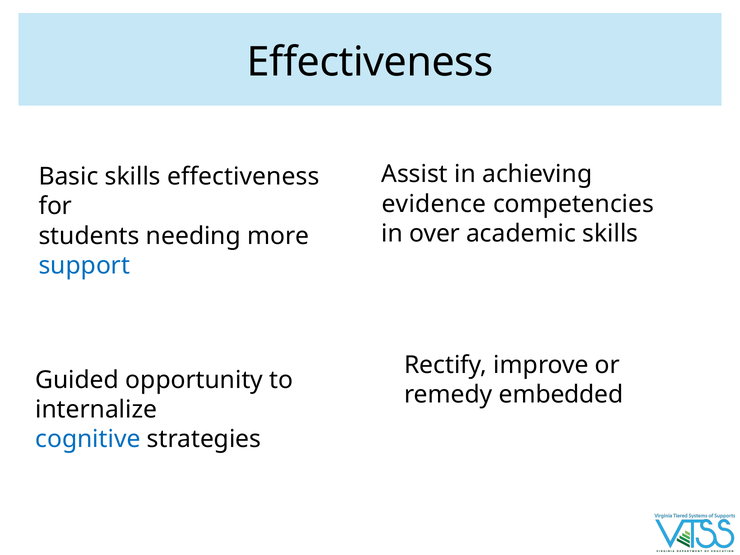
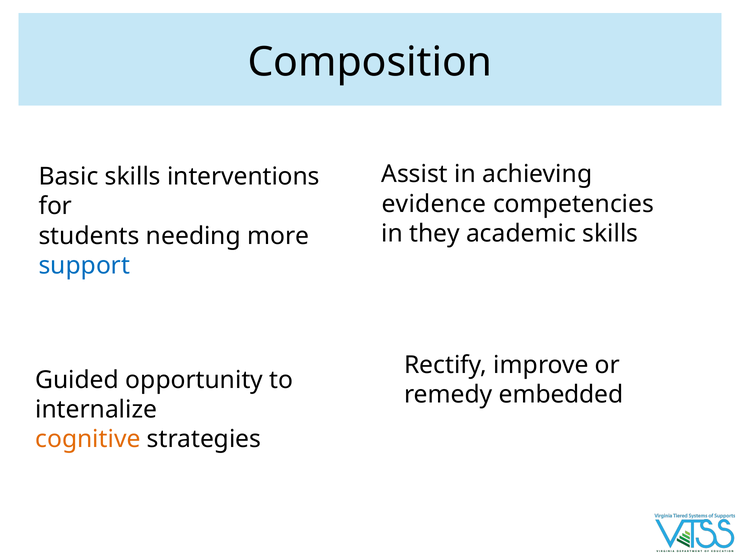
Effectiveness: Effectiveness -> Composition (370, 62)
skills effectiveness: effectiveness -> interventions (243, 177)
over: over -> they (435, 234)
cognitive colour: blue -> orange (88, 439)
